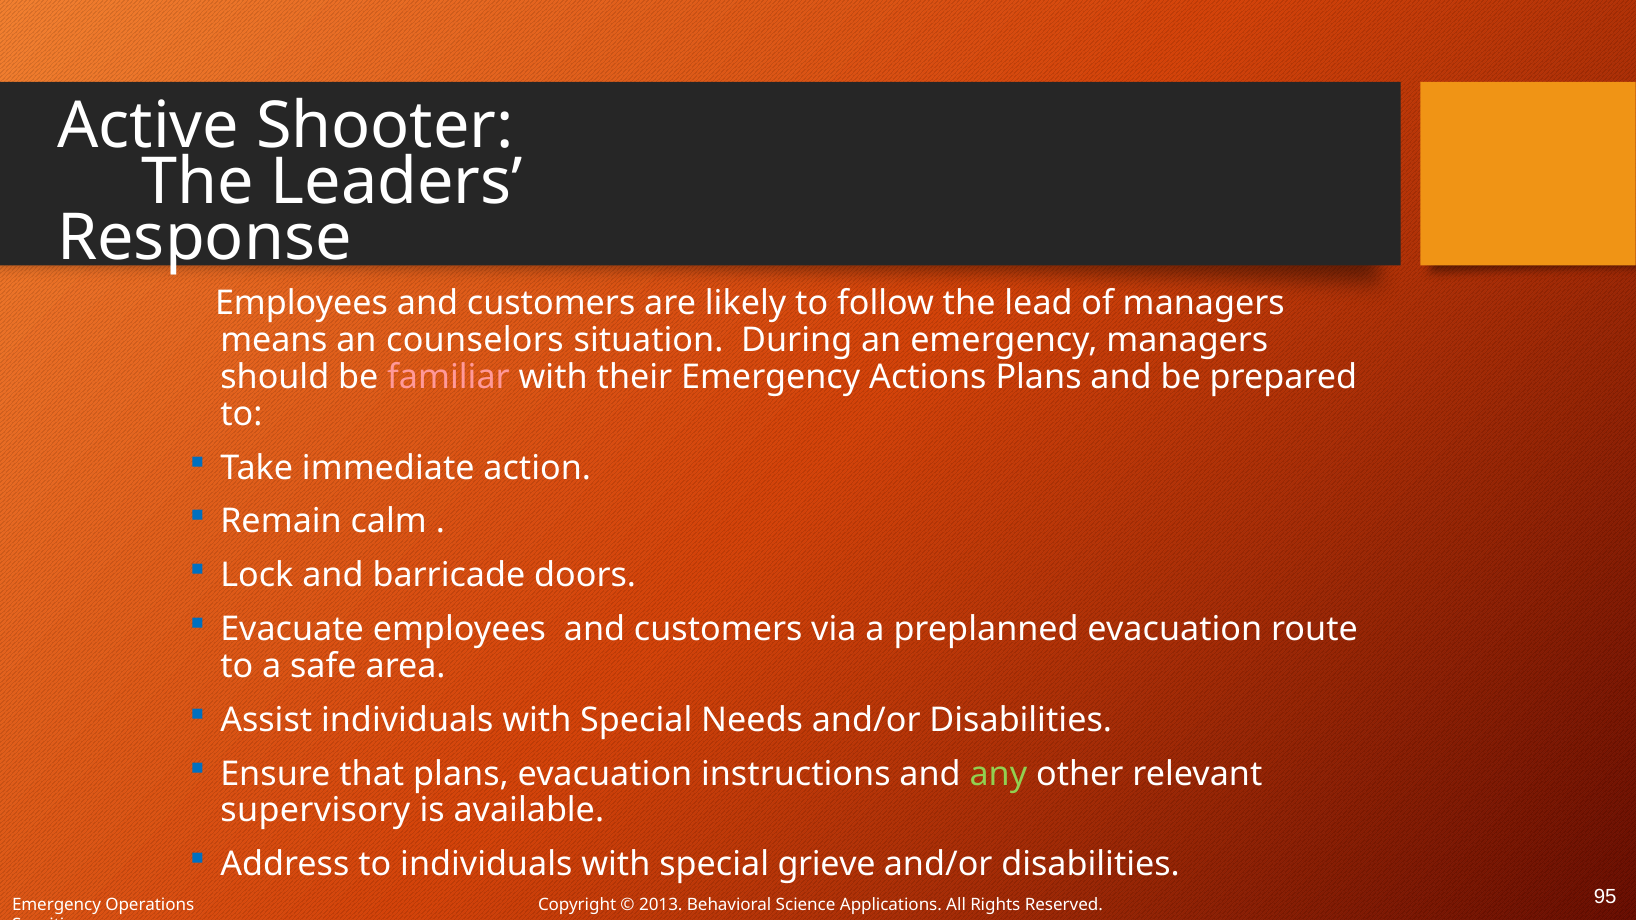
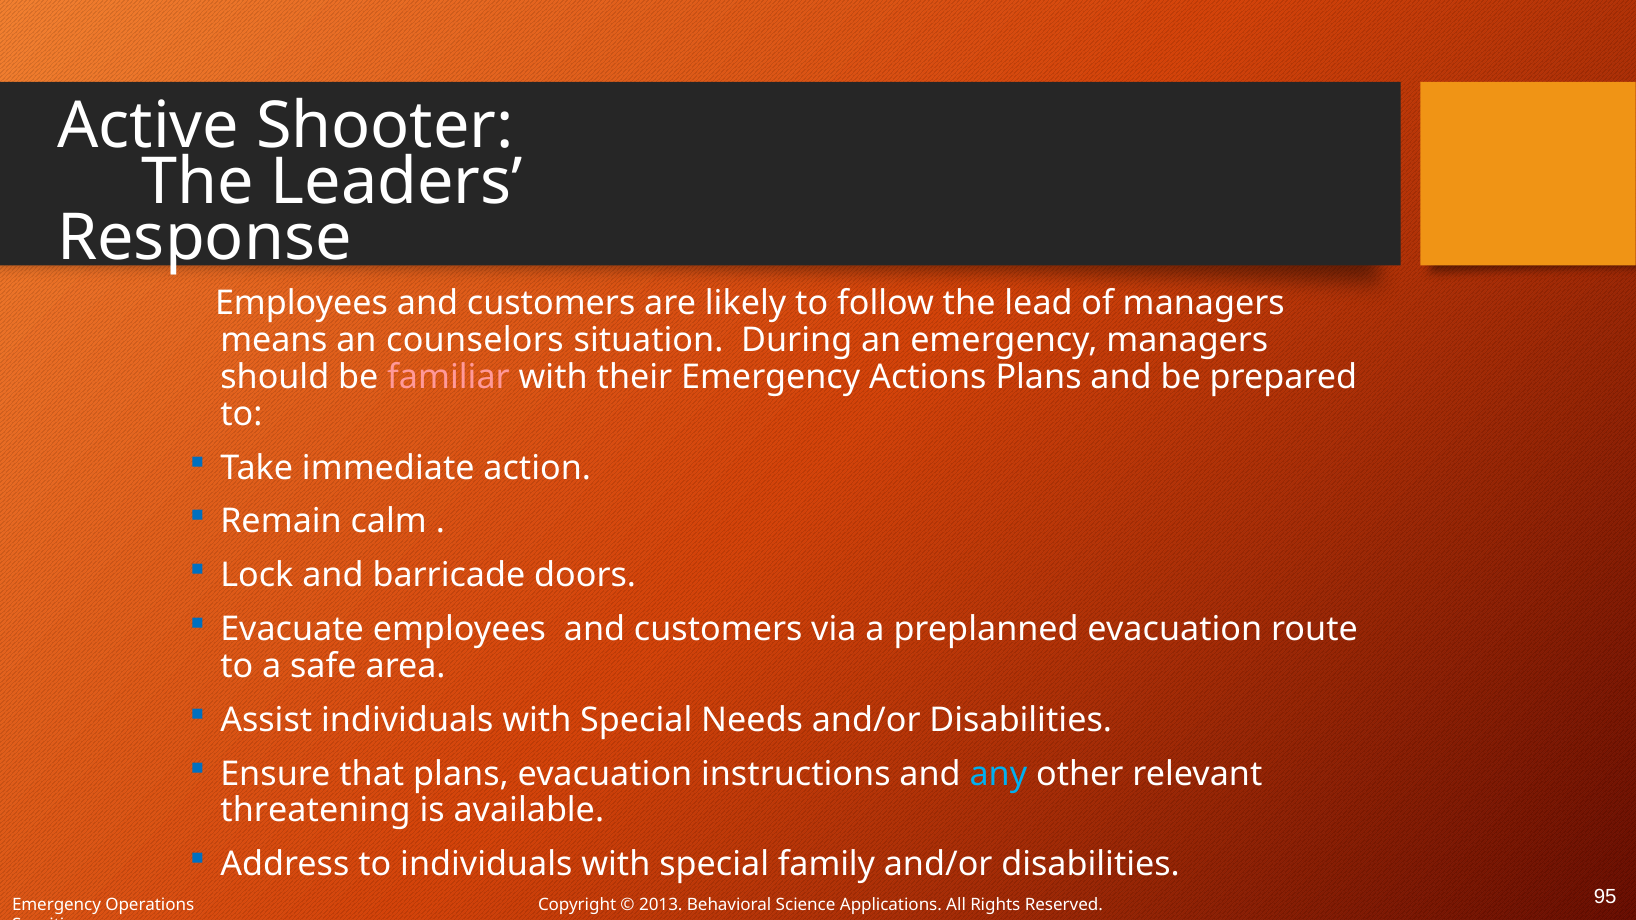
any colour: light green -> light blue (998, 774)
supervisory: supervisory -> threatening (315, 811)
grieve: grieve -> family (826, 865)
